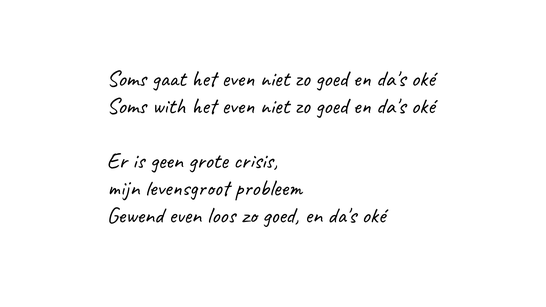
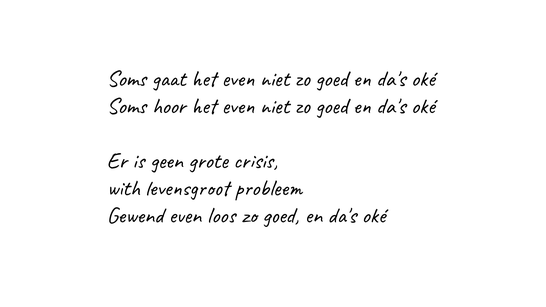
with: with -> hoor (169, 106)
mijn: mijn -> with (124, 188)
